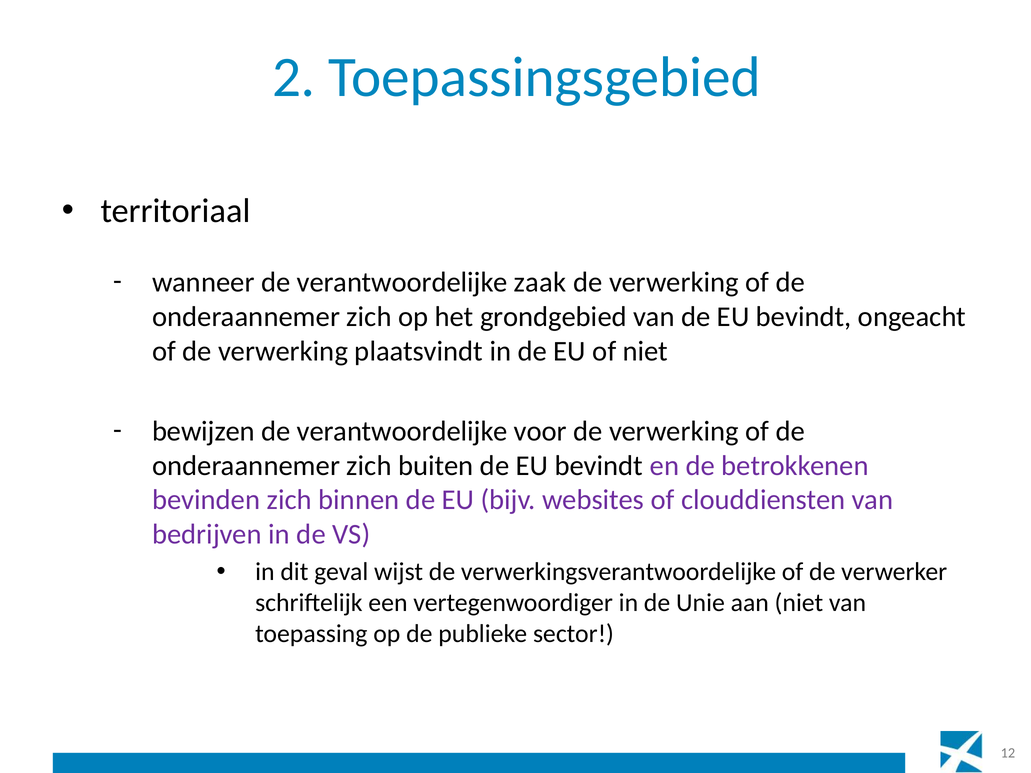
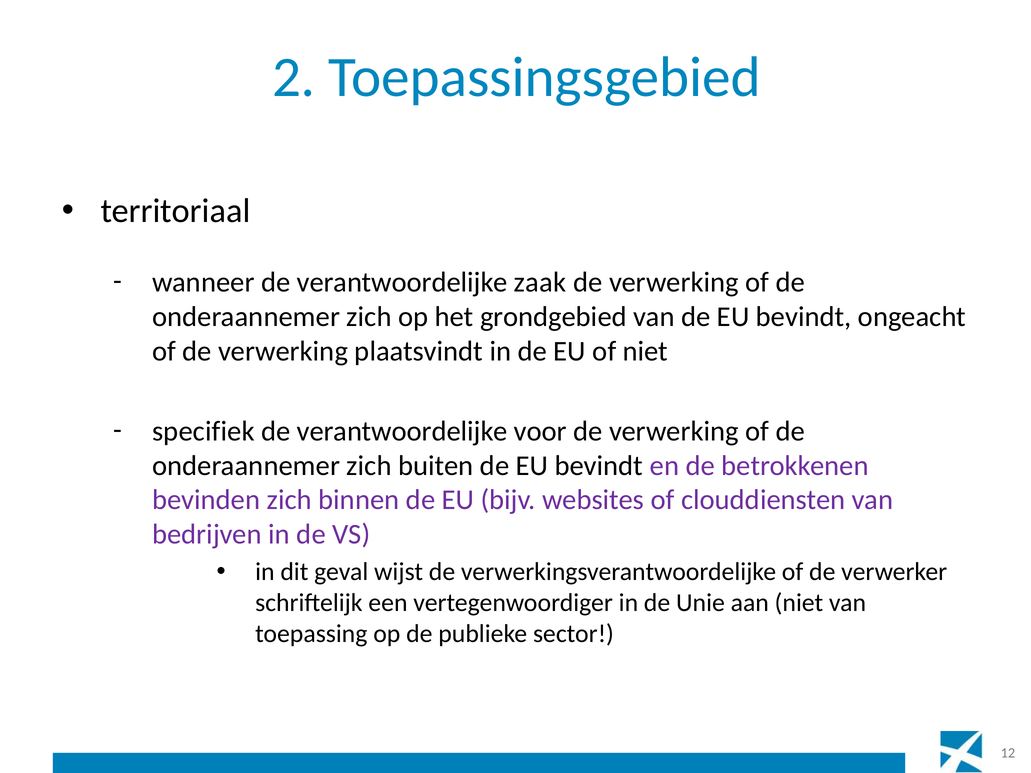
bewijzen: bewijzen -> specifiek (203, 431)
